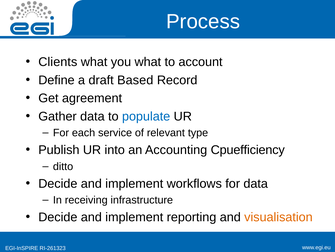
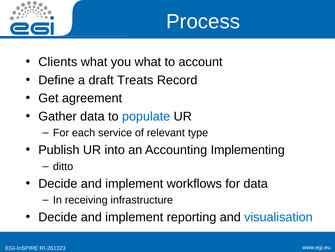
Based: Based -> Treats (135, 80)
Cpuefficiency: Cpuefficiency -> Implementing (248, 150)
visualisation colour: orange -> blue (278, 217)
